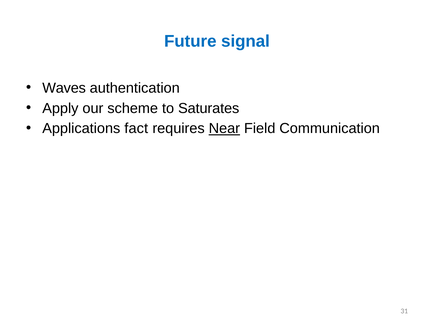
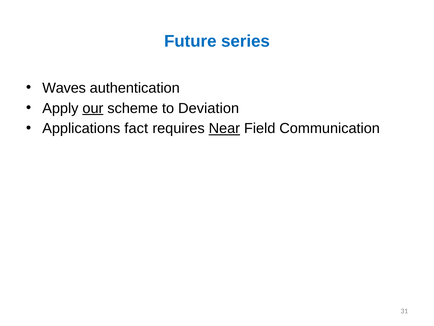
signal: signal -> series (245, 41)
our underline: none -> present (93, 108)
Saturates: Saturates -> Deviation (209, 108)
